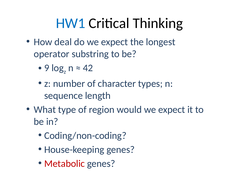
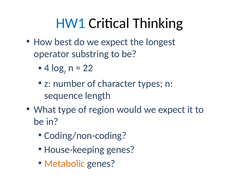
deal: deal -> best (63, 42)
9: 9 -> 4 (47, 68)
42: 42 -> 22 (88, 68)
Metabolic colour: red -> orange (65, 163)
